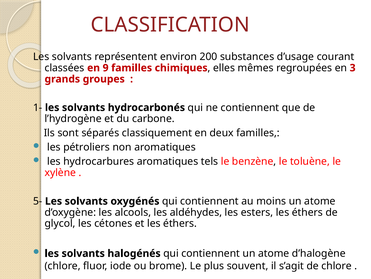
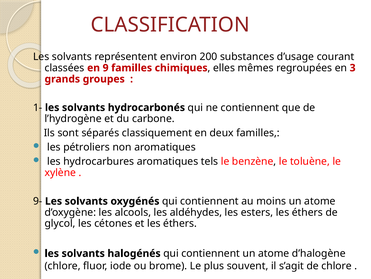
5-: 5- -> 9- (38, 201)
